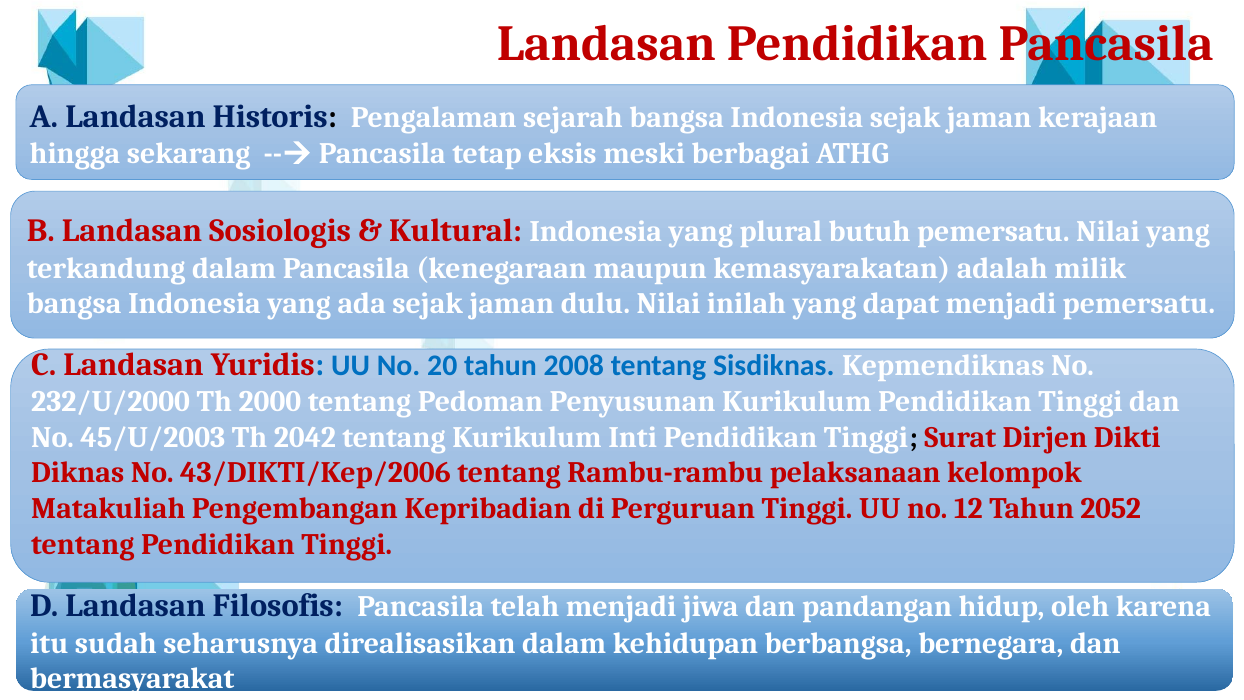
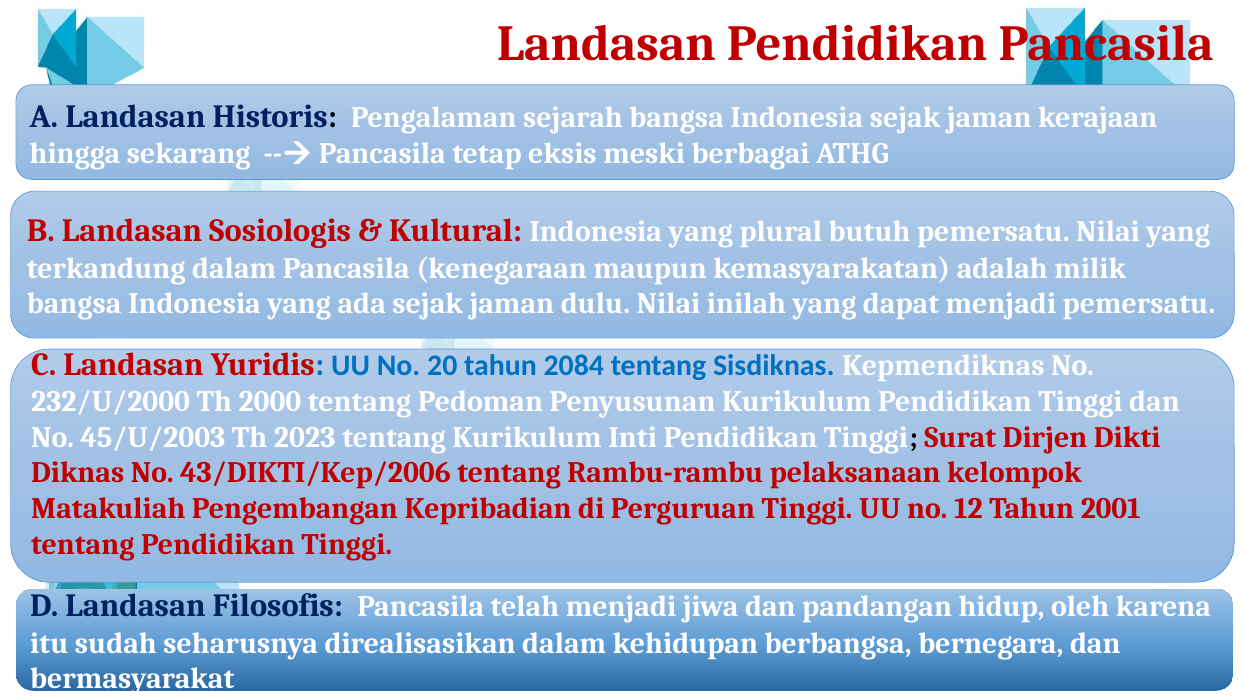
2008: 2008 -> 2084 (574, 365)
2042: 2042 -> 2023 (305, 437)
2052: 2052 -> 2001 (1111, 509)
